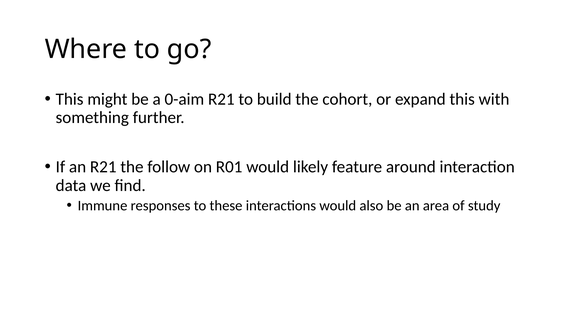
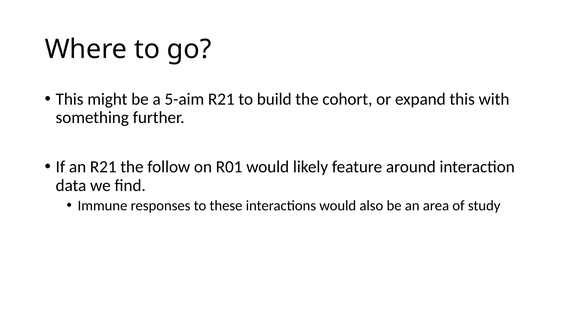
0-aim: 0-aim -> 5-aim (184, 99)
